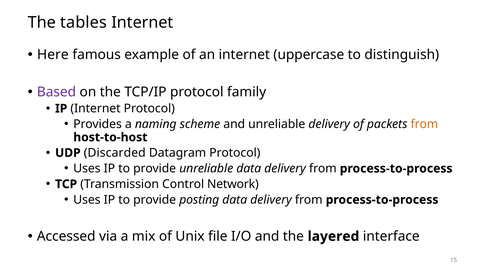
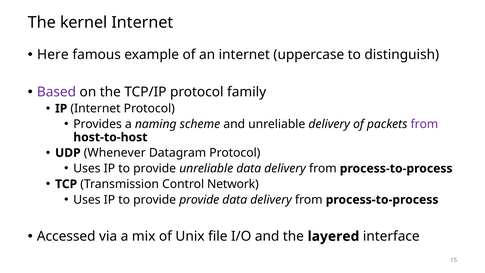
tables: tables -> kernel (84, 23)
from colour: orange -> purple (424, 124)
Discarded: Discarded -> Whenever (115, 153)
provide posting: posting -> provide (199, 200)
